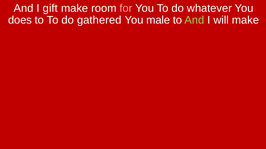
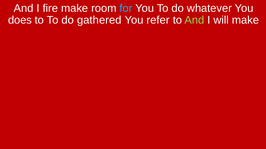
gift: gift -> fire (50, 8)
for colour: pink -> light blue (126, 8)
male: male -> refer (158, 20)
